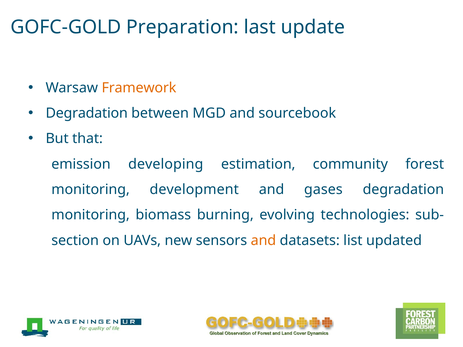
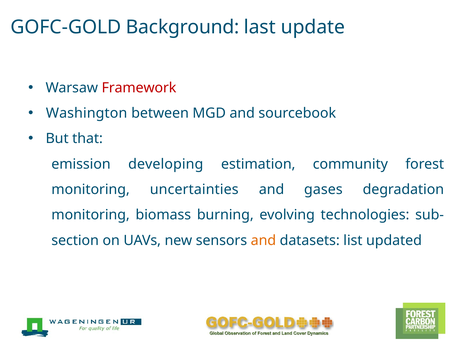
Preparation: Preparation -> Background (183, 27)
Framework colour: orange -> red (139, 88)
Degradation: Degradation -> Washington (87, 113)
development: development -> uncertainties (194, 190)
